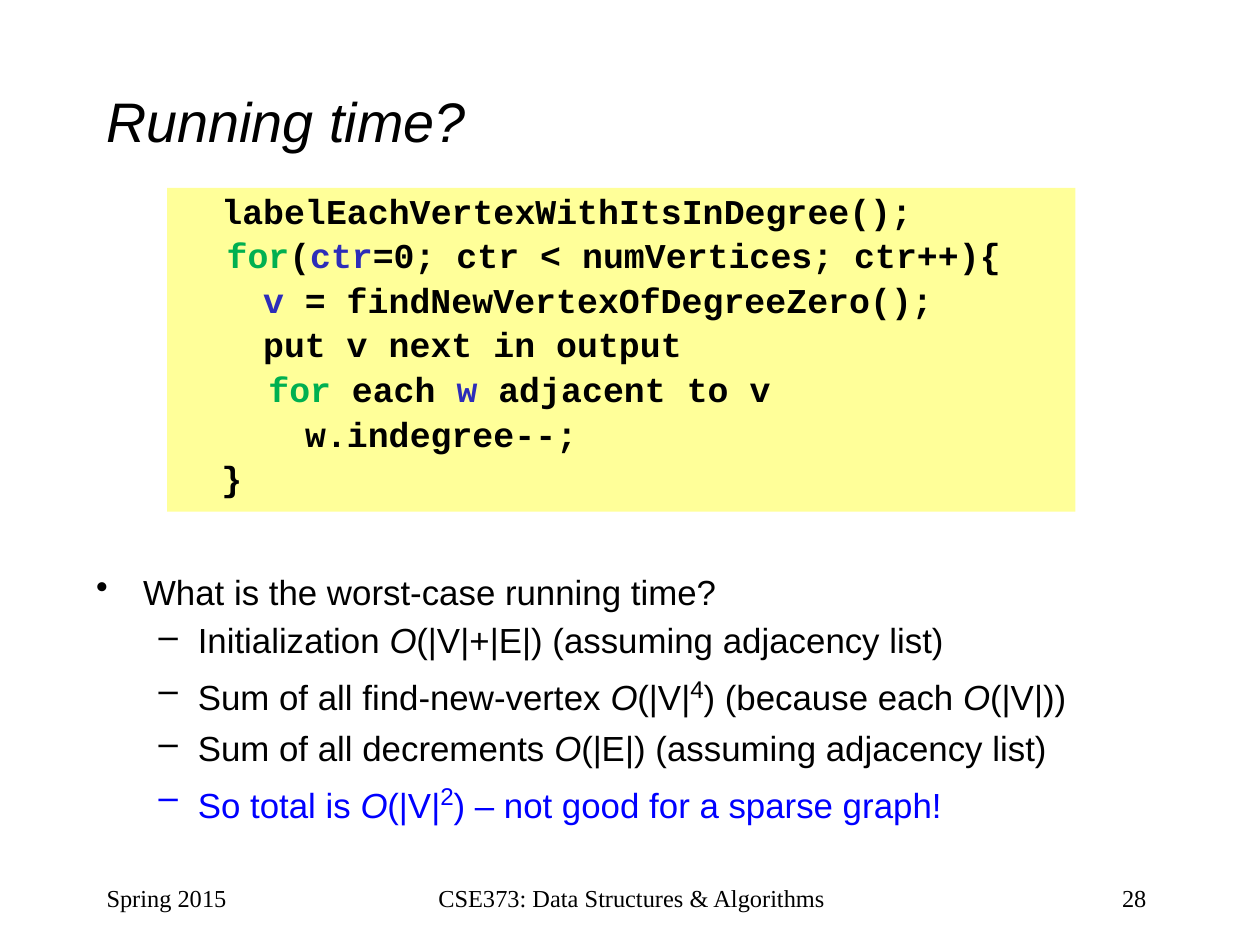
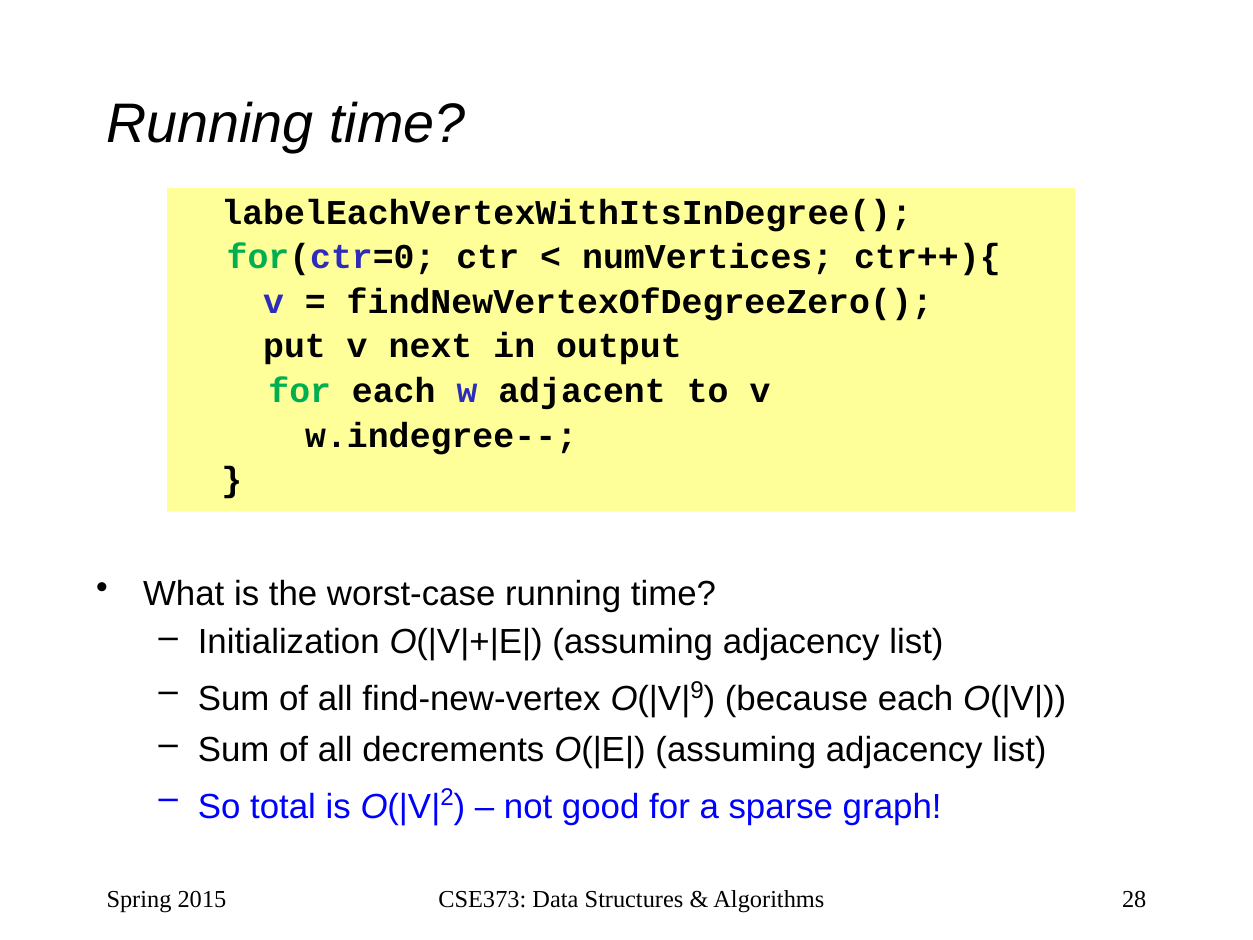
4: 4 -> 9 (697, 690)
